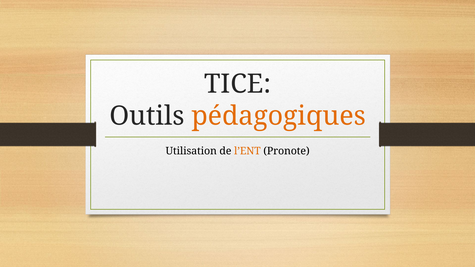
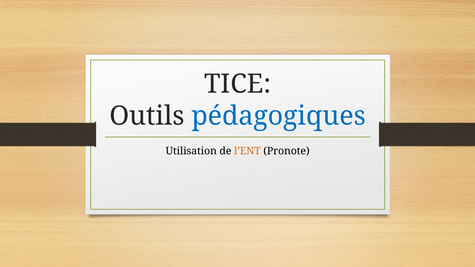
pédagogiques colour: orange -> blue (279, 116)
